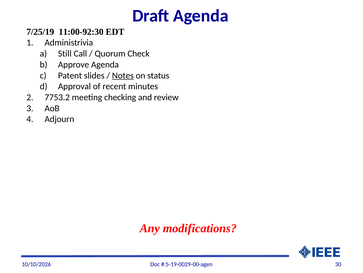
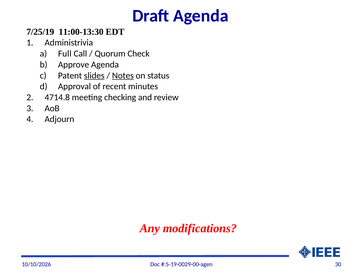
11:00-92:30: 11:00-92:30 -> 11:00-13:30 (81, 32)
Still: Still -> Full (65, 54)
slides underline: none -> present (94, 75)
7753.2: 7753.2 -> 4714.8 (57, 97)
